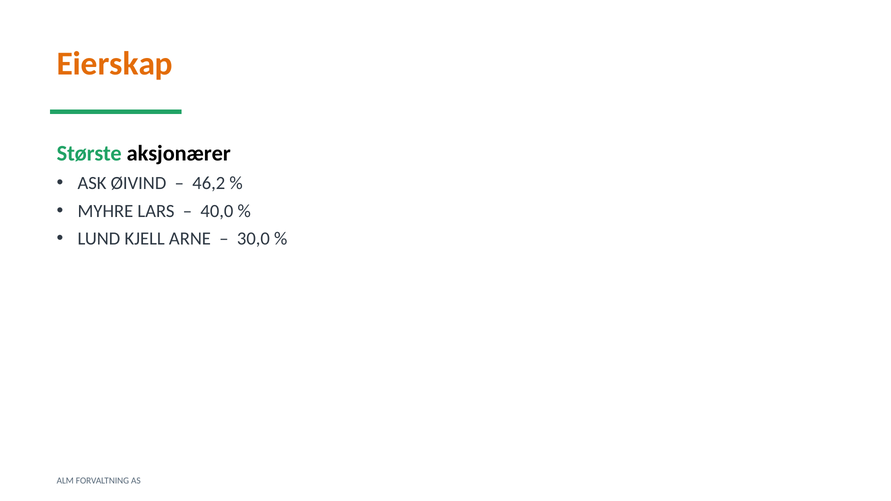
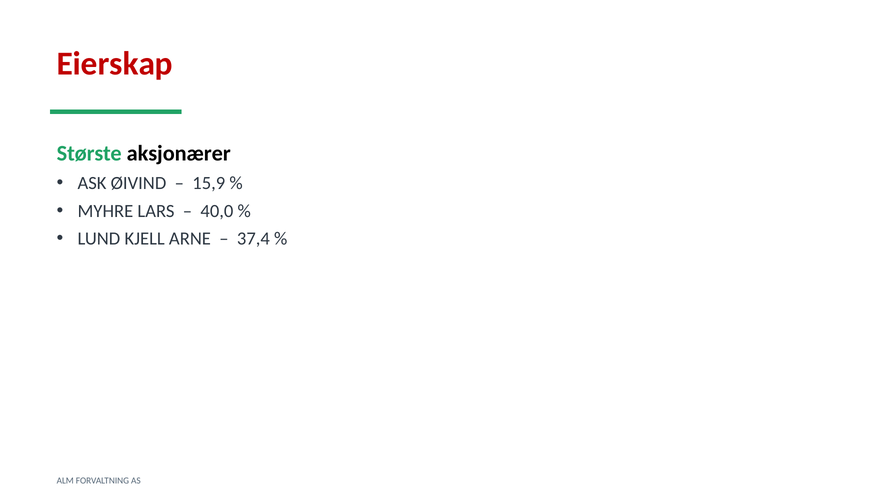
Eierskap colour: orange -> red (115, 64)
46,2: 46,2 -> 15,9 (209, 183)
30,0: 30,0 -> 37,4 (253, 239)
